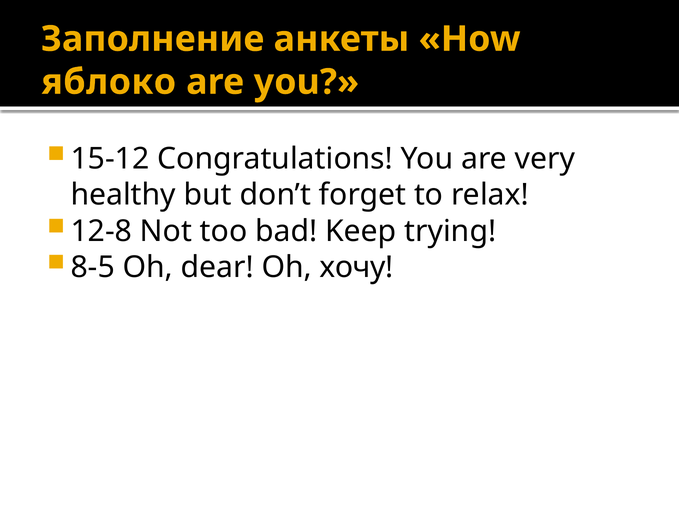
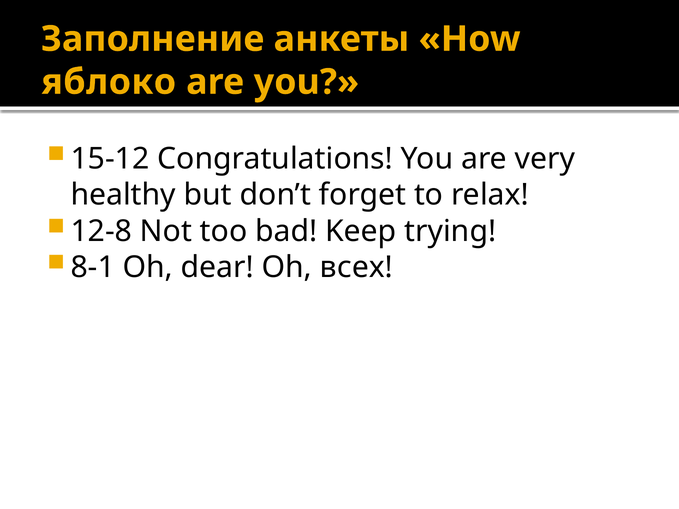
8-5: 8-5 -> 8-1 (93, 267)
хочу: хочу -> всех (356, 267)
